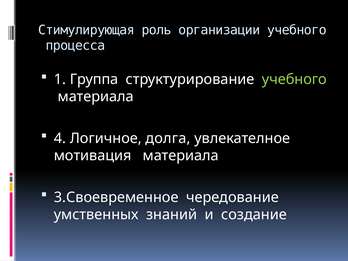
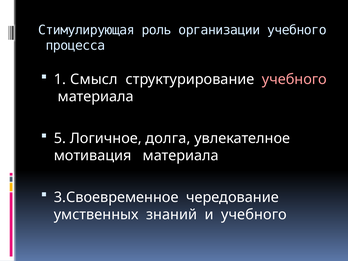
Группа: Группа -> Смысл (94, 79)
учебного colour: light green -> pink (294, 79)
4: 4 -> 5 (60, 138)
и создание: создание -> учебного (254, 215)
